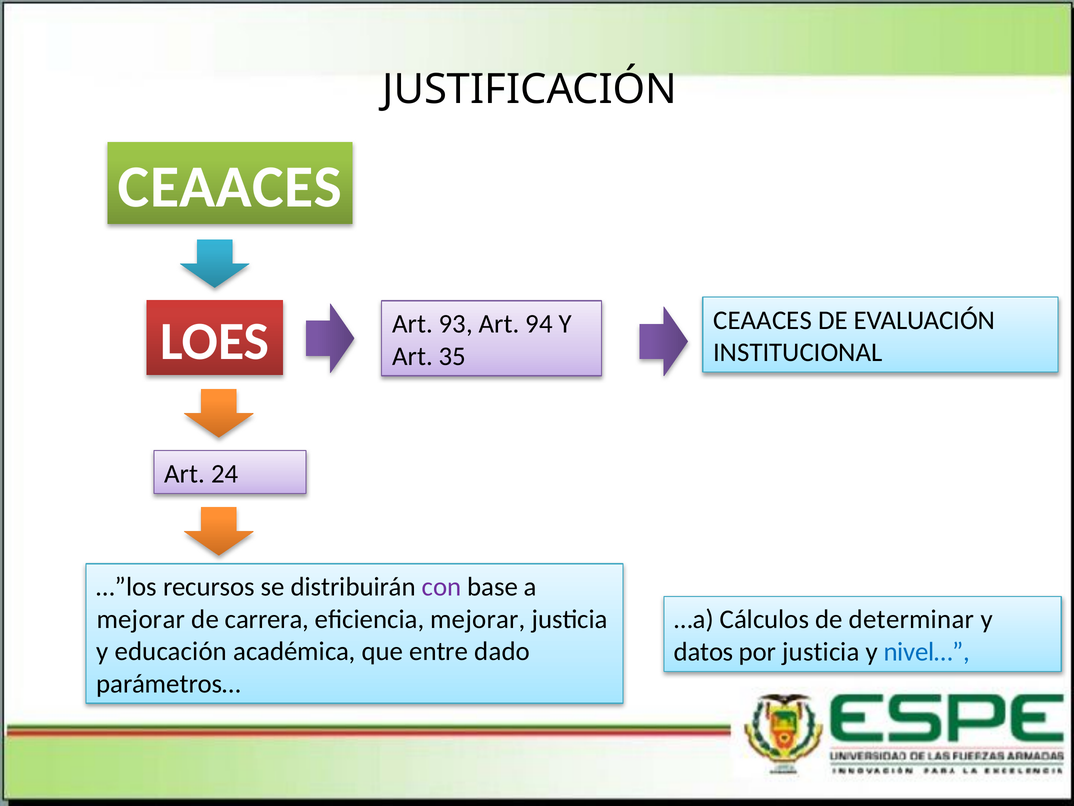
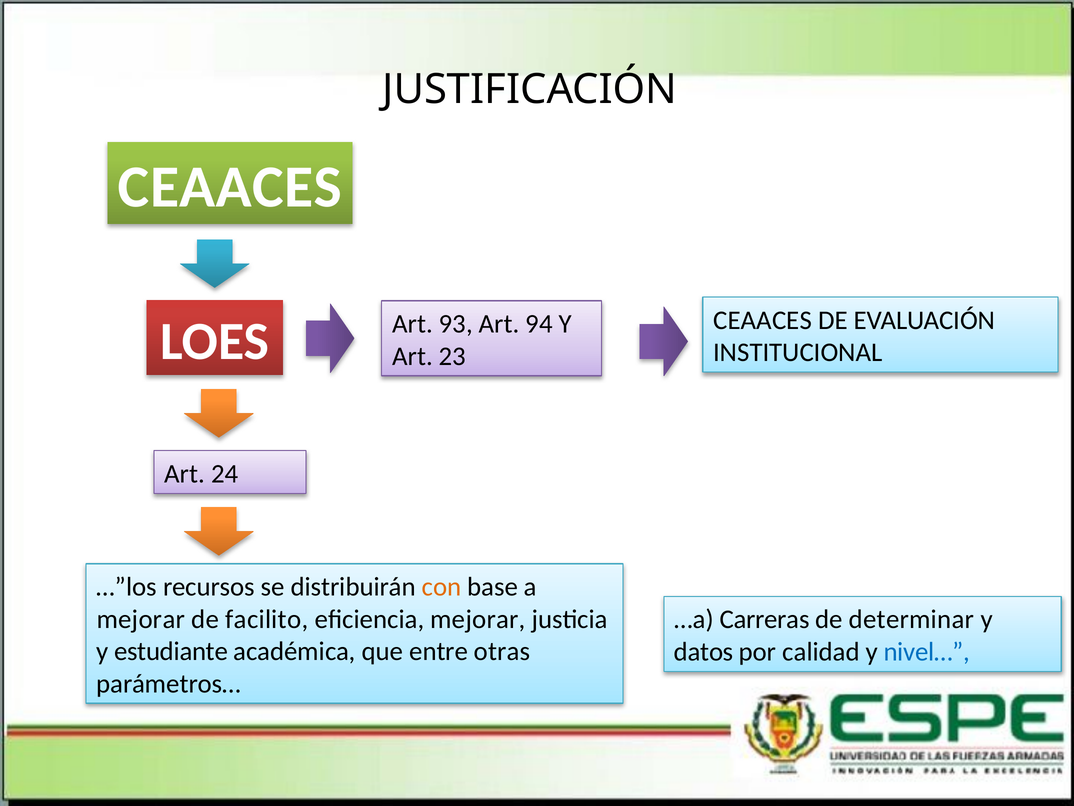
35: 35 -> 23 (452, 356)
con colour: purple -> orange (441, 587)
carrera: carrera -> facilito (267, 619)
Cálculos: Cálculos -> Carreras (765, 619)
educación: educación -> estudiante (171, 651)
dado: dado -> otras (502, 651)
por justicia: justicia -> calidad (821, 651)
